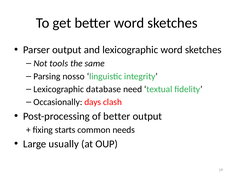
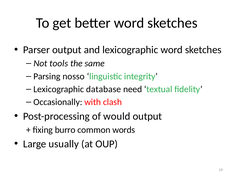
days: days -> with (93, 102)
of better: better -> would (117, 116)
starts: starts -> burro (65, 130)
needs: needs -> words (124, 130)
